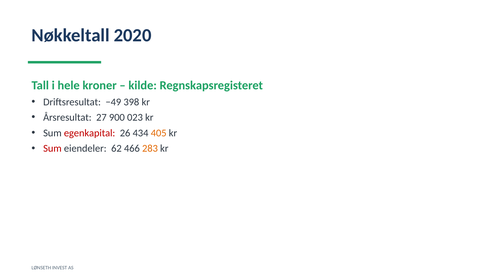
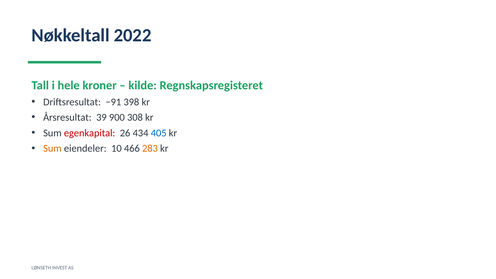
2020: 2020 -> 2022 (133, 35)
−49: −49 -> −91 (113, 102)
27: 27 -> 39 (101, 118)
023: 023 -> 308 (135, 118)
405 colour: orange -> blue (159, 133)
Sum colour: red -> orange (52, 149)
62: 62 -> 10 (116, 149)
